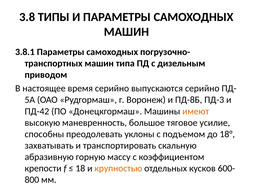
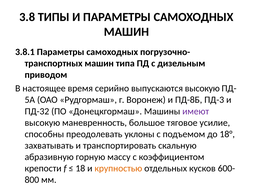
выпускаются серийно: серийно -> высокую (202, 88)
ПД-42: ПД-42 -> ПД-32 (37, 111)
имеют colour: orange -> purple (196, 111)
